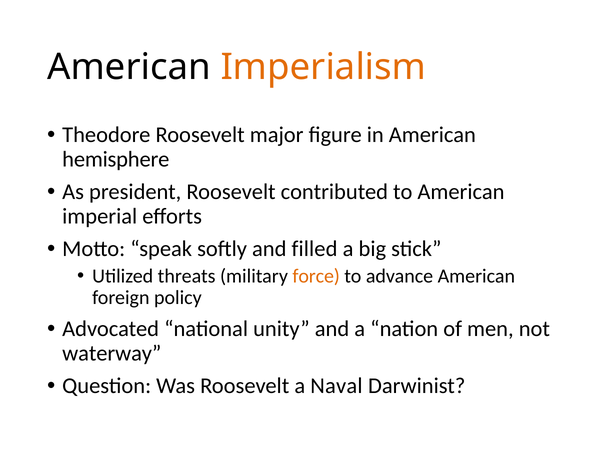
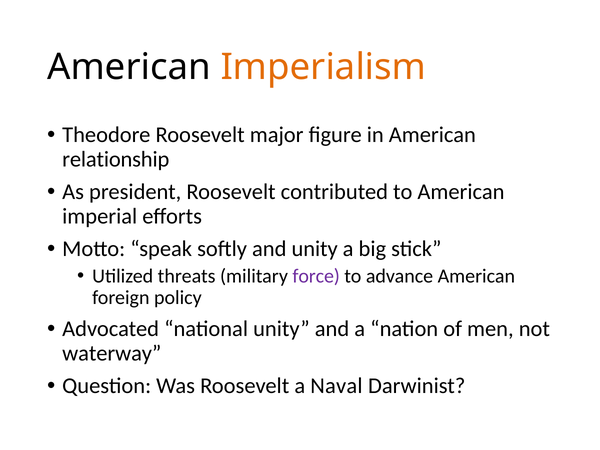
hemisphere: hemisphere -> relationship (116, 159)
and filled: filled -> unity (315, 249)
force colour: orange -> purple (316, 276)
